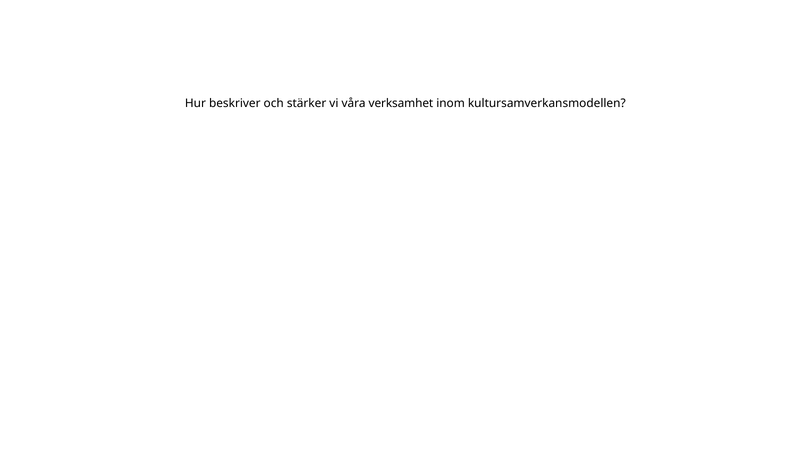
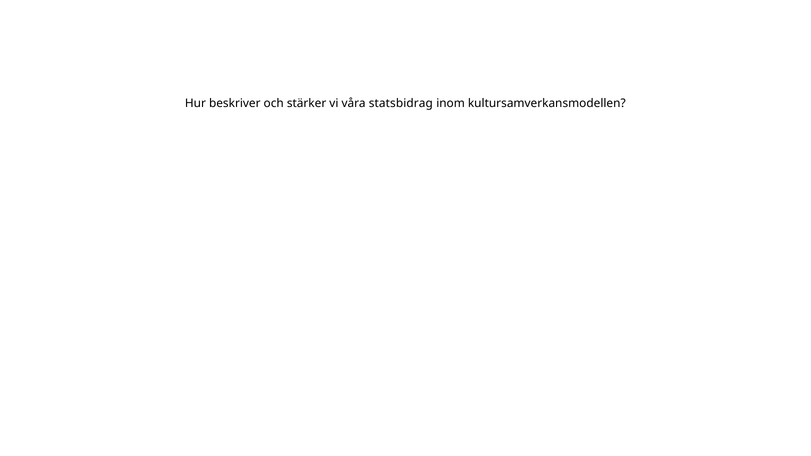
verksamhet: verksamhet -> statsbidrag (401, 103)
